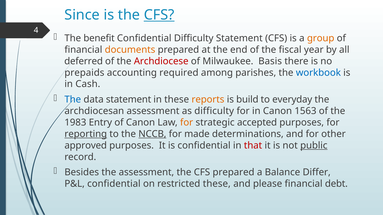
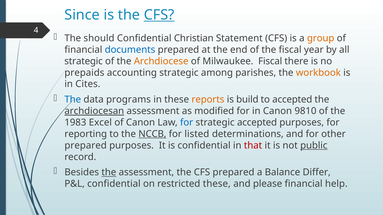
benefit: benefit -> should (99, 38)
Confidential Difficulty: Difficulty -> Christian (194, 38)
documents colour: orange -> blue (130, 50)
deferred: deferred -> strategic (84, 61)
Archdiocese colour: red -> orange (161, 61)
Milwaukee Basis: Basis -> Fiscal (270, 61)
accounting required: required -> strategic (179, 73)
workbook colour: blue -> orange (318, 73)
Cash: Cash -> Cites (88, 84)
data statement: statement -> programs (129, 100)
to everyday: everyday -> accepted (292, 100)
archdiocesan underline: none -> present (94, 111)
as difficulty: difficulty -> modified (214, 111)
1563: 1563 -> 9810 (305, 111)
Entry: Entry -> Excel (100, 123)
for colour: orange -> blue (187, 123)
reporting underline: present -> none (86, 134)
made: made -> listed (197, 134)
approved: approved -> prepared (86, 146)
the underline: none -> present (109, 173)
debt: debt -> help (336, 184)
